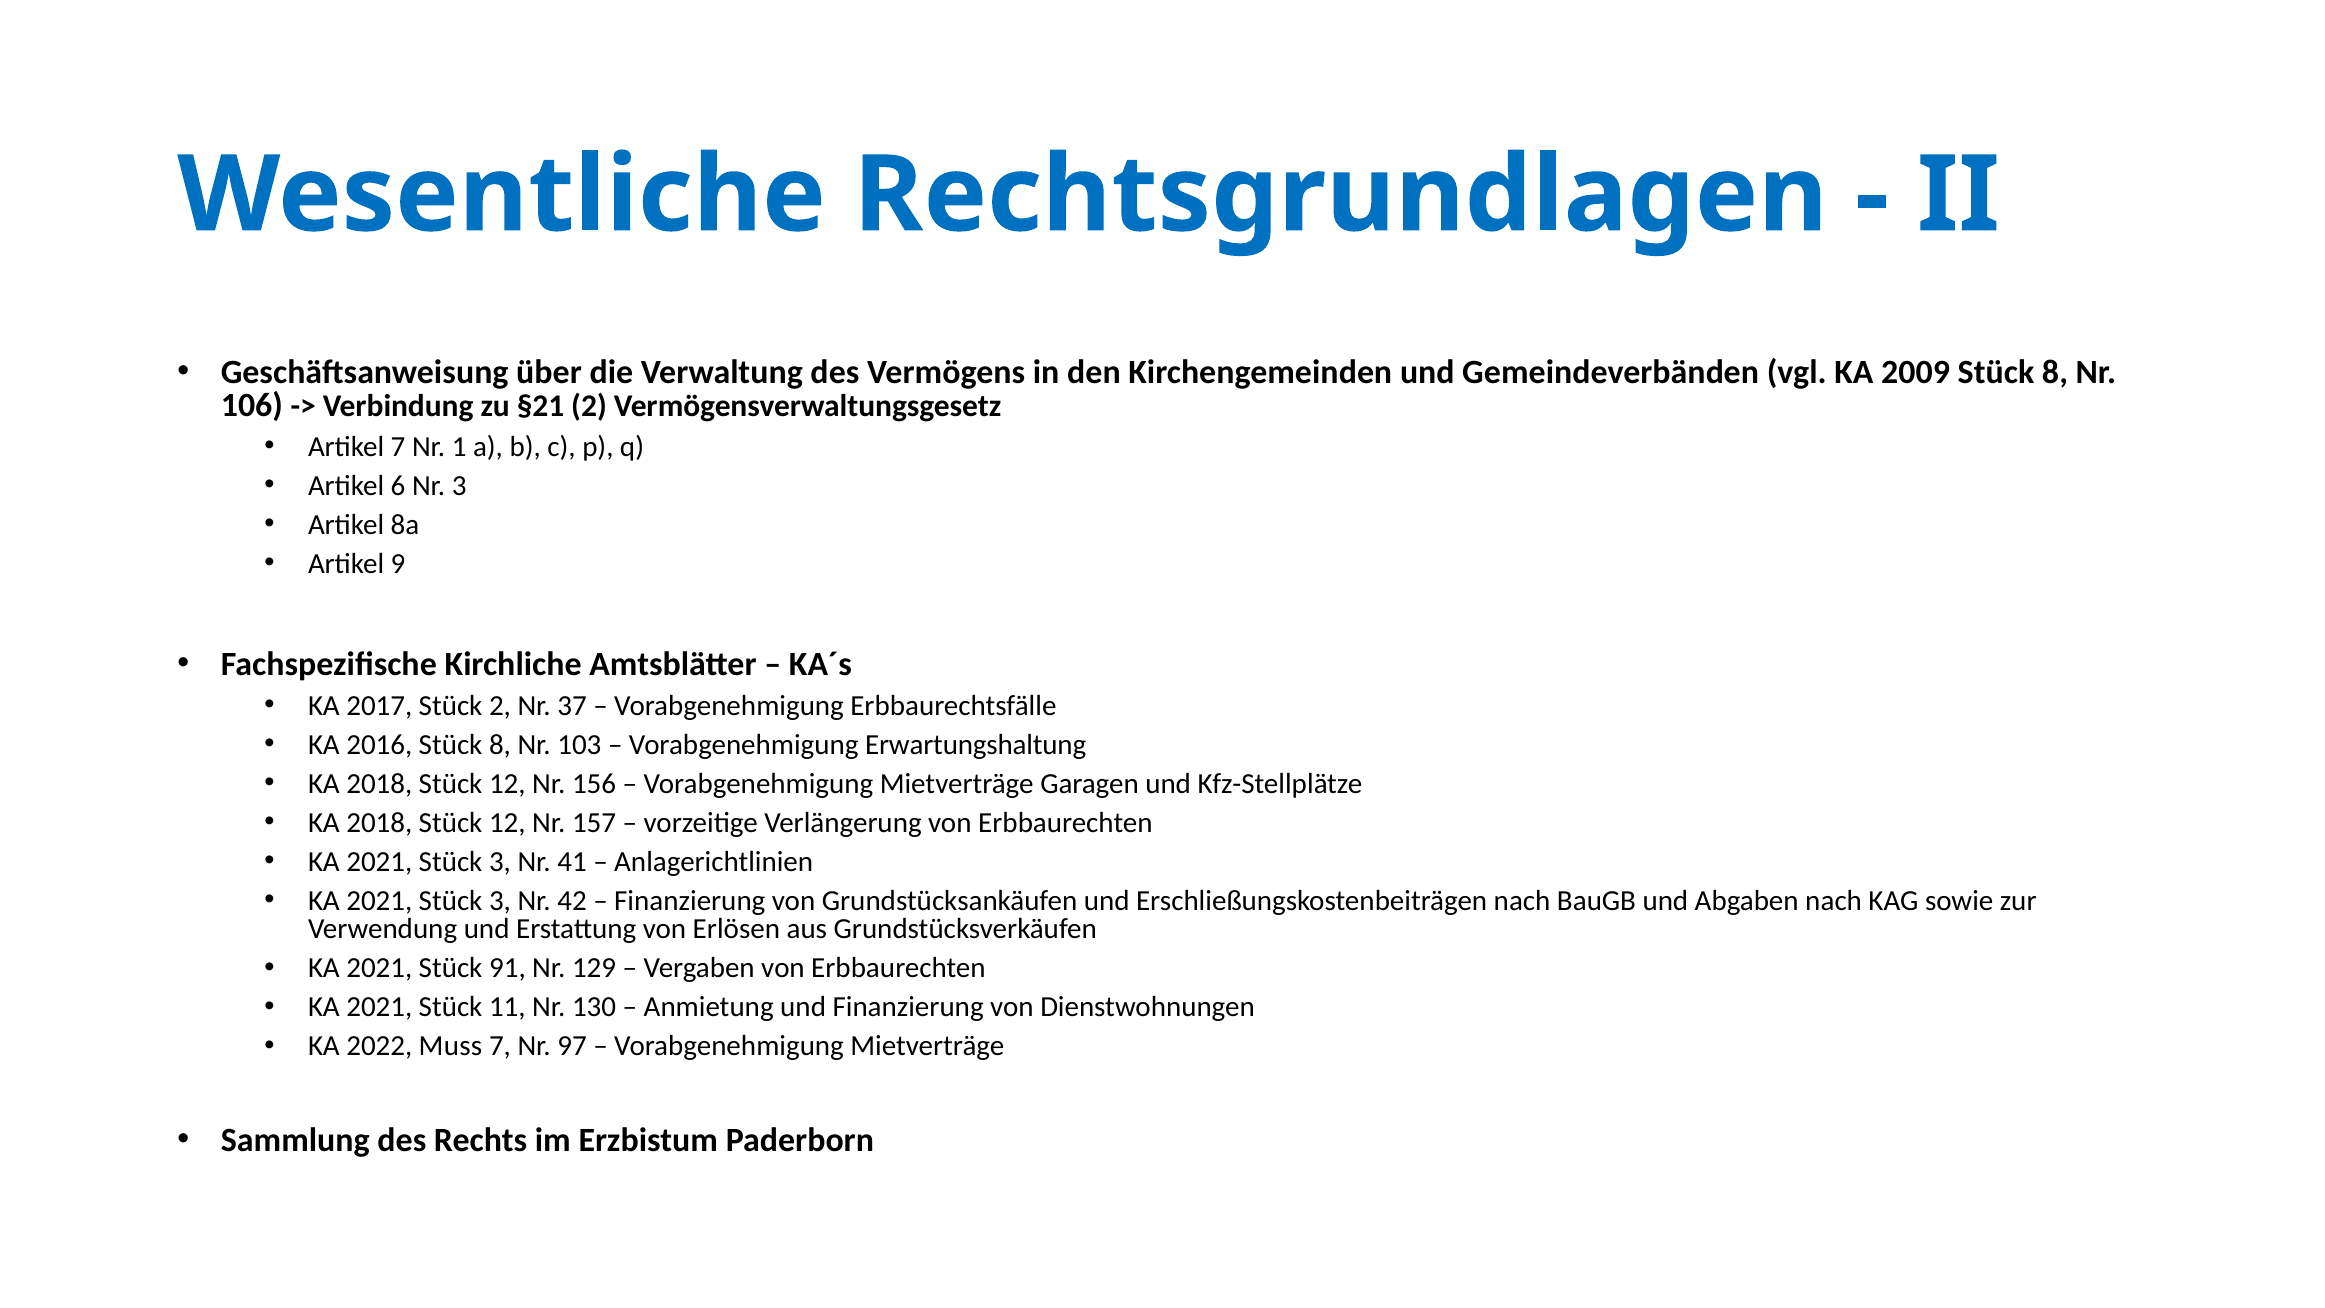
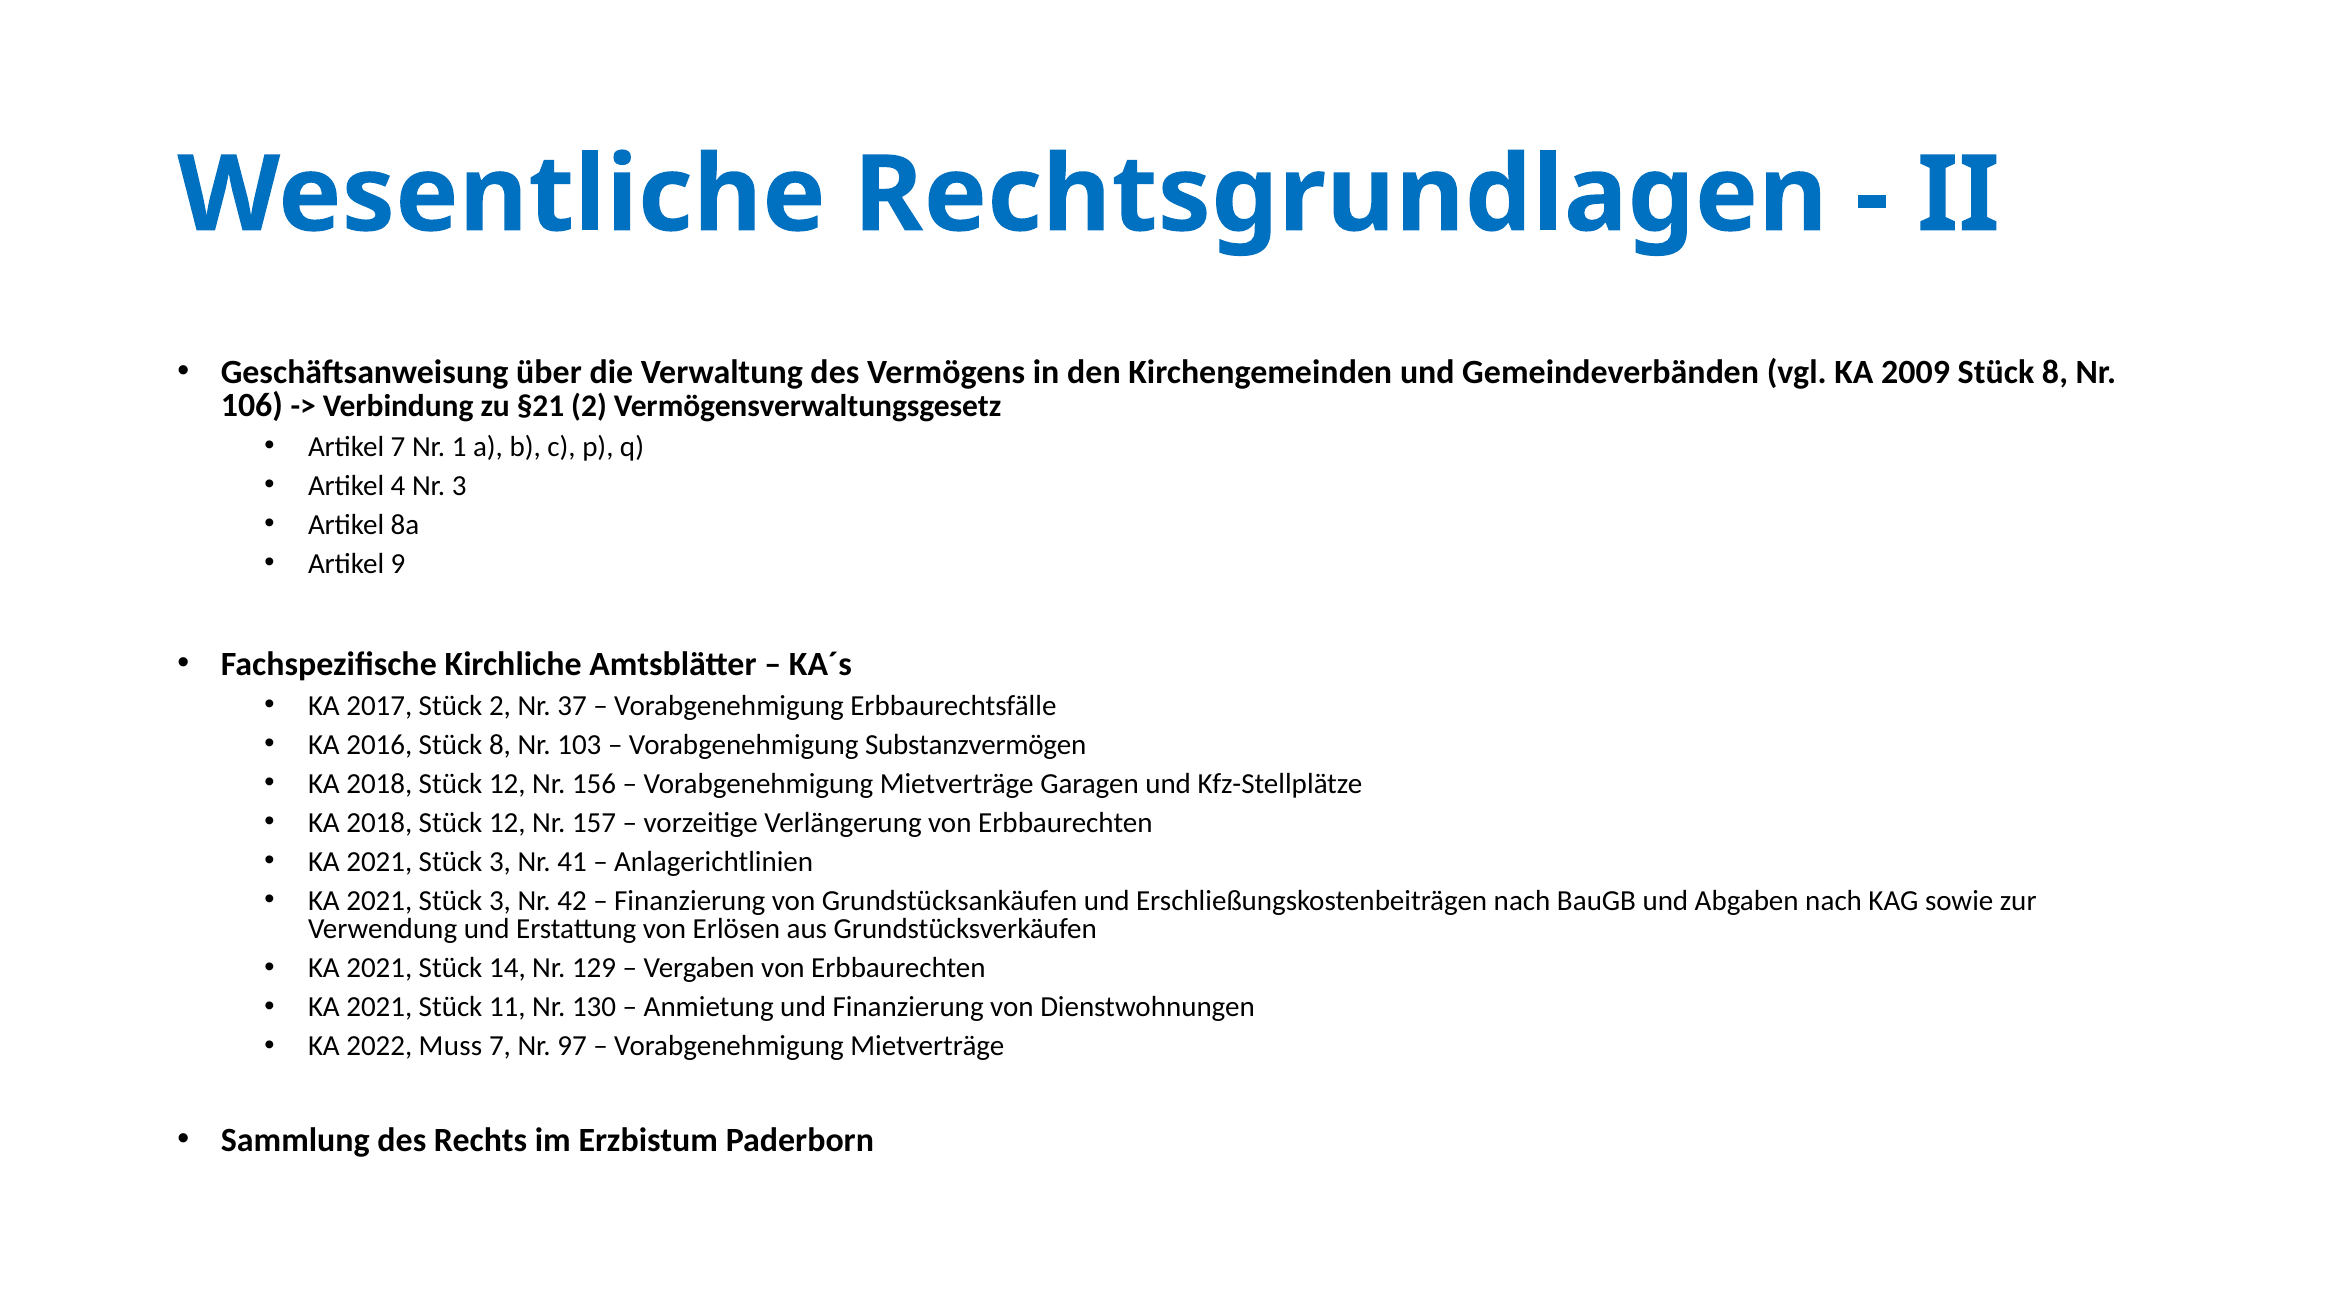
6: 6 -> 4 (398, 486)
Erwartungshaltung: Erwartungshaltung -> Substanzvermögen (976, 745)
91: 91 -> 14 (507, 968)
